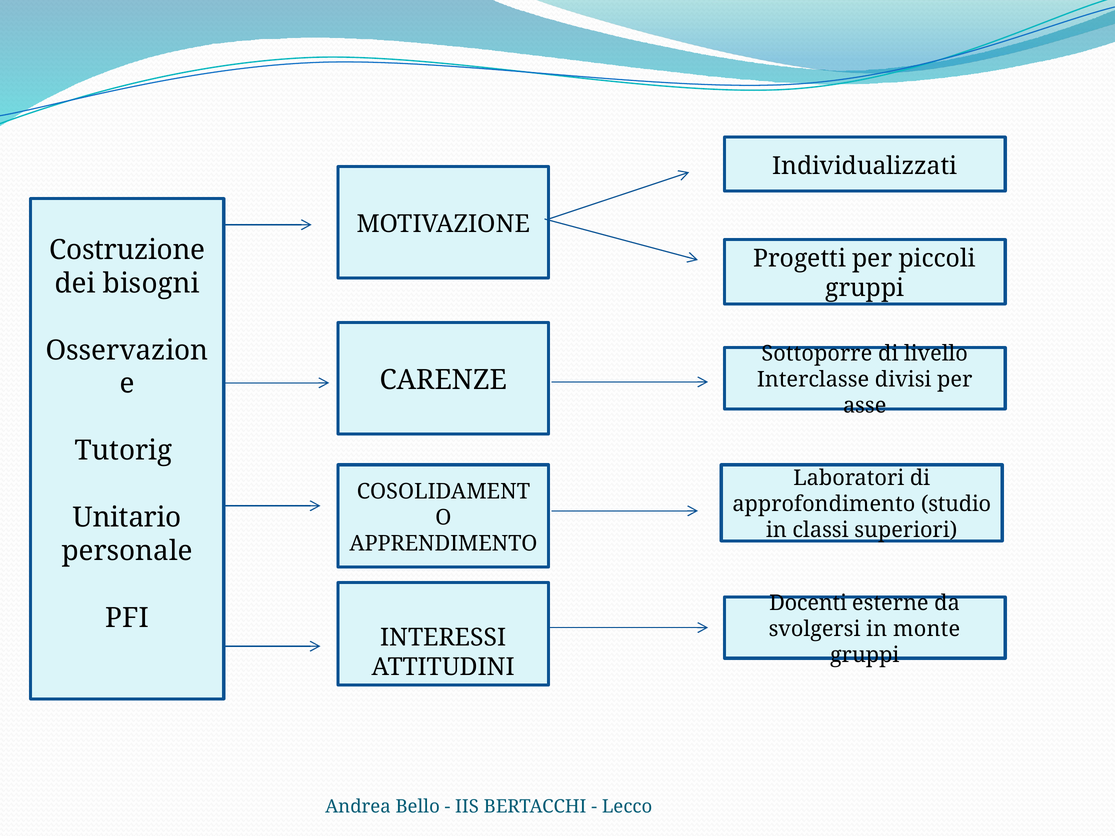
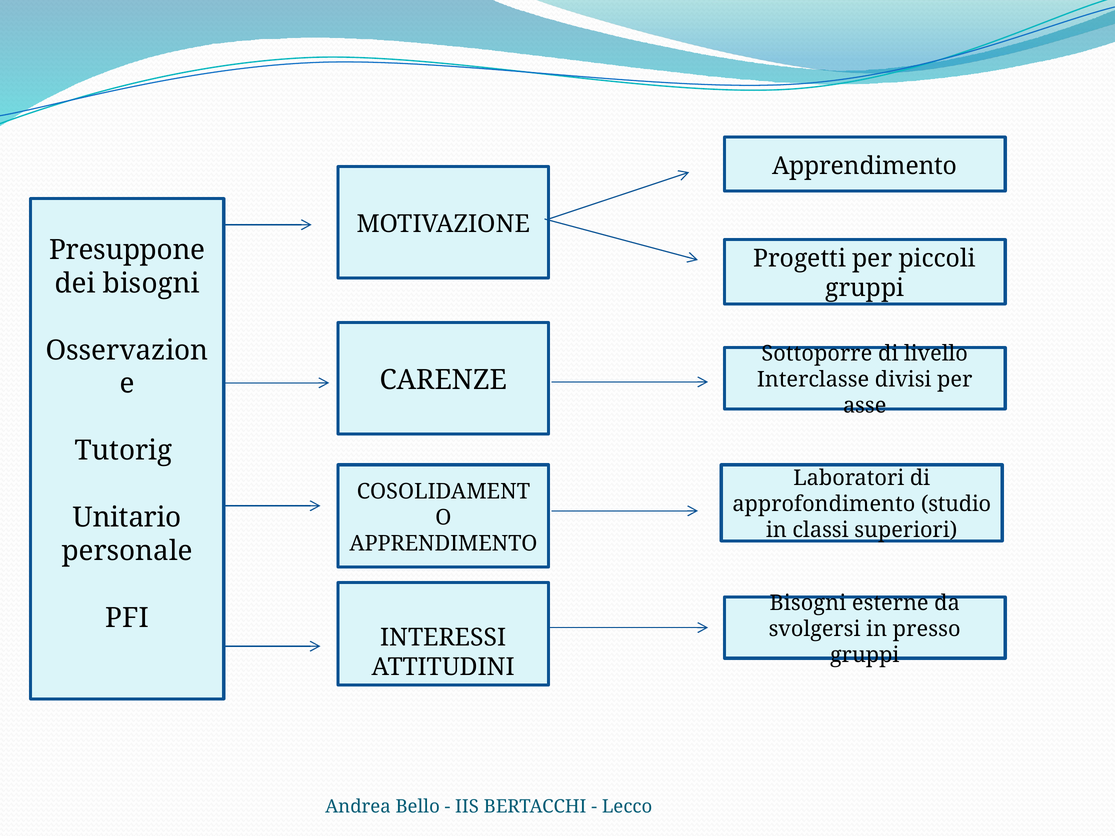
Individualizzati: Individualizzati -> Apprendimento (865, 166)
Costruzione: Costruzione -> Presuppone (127, 250)
Docenti: Docenti -> Bisogni (808, 603)
monte: monte -> presso (927, 629)
